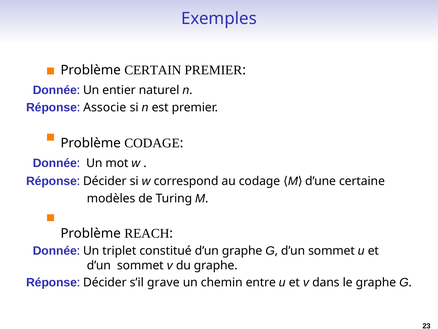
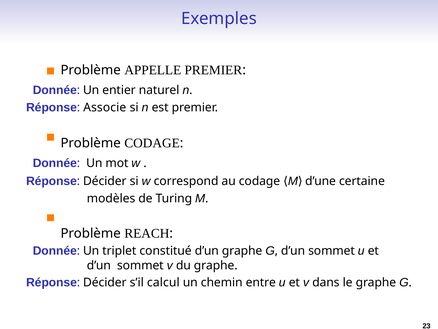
CERTAIN: CERTAIN -> APPELLE (153, 70)
grave: grave -> calcul (163, 282)
